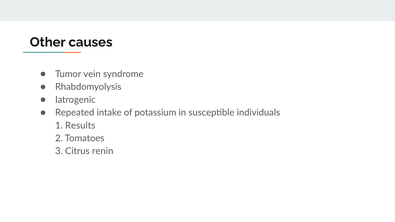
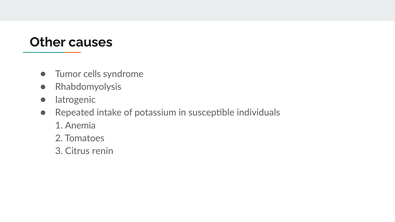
vein: vein -> cells (92, 74)
Results: Results -> Anemia (80, 126)
